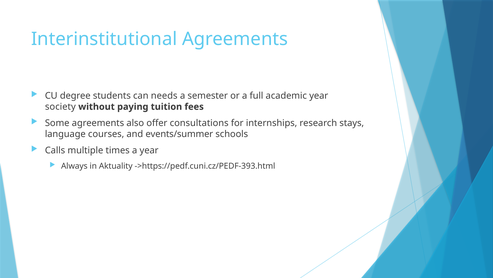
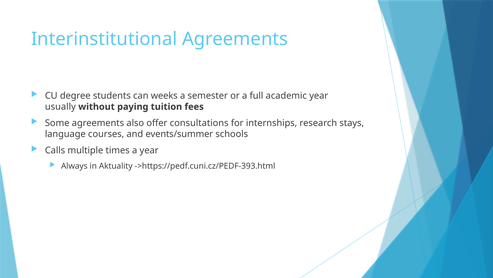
needs: needs -> weeks (164, 95)
society: society -> usually (60, 107)
